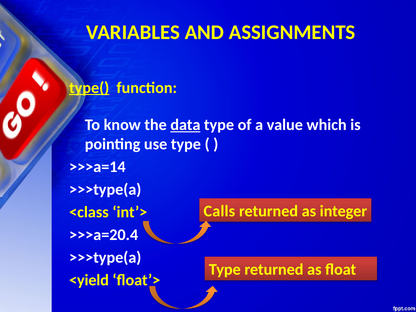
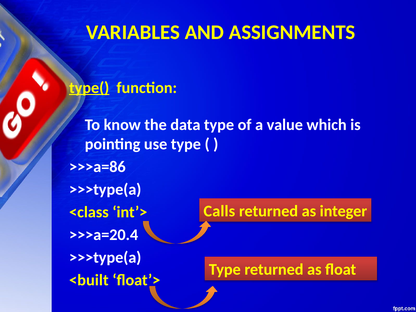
data underline: present -> none (185, 125)
>>>a=14: >>>a=14 -> >>>a=86 (97, 167)
<yield: <yield -> <built (89, 280)
